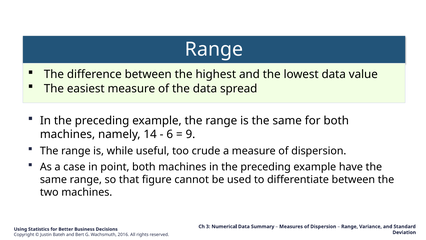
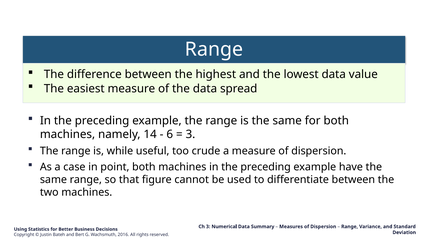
9: 9 -> 3 (190, 134)
